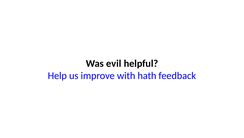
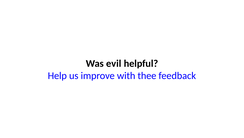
hath: hath -> thee (147, 75)
